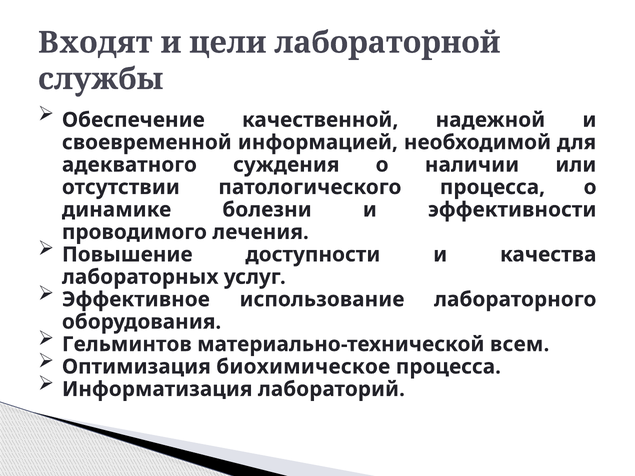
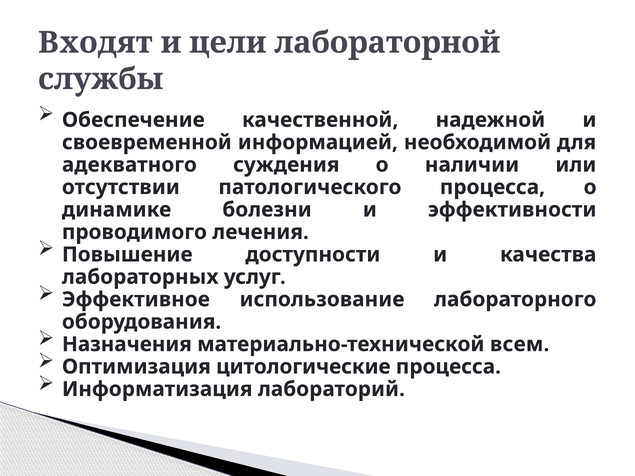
Гельминтов: Гельминтов -> Назначения (127, 344)
биохимическое: биохимическое -> цитологические (303, 367)
